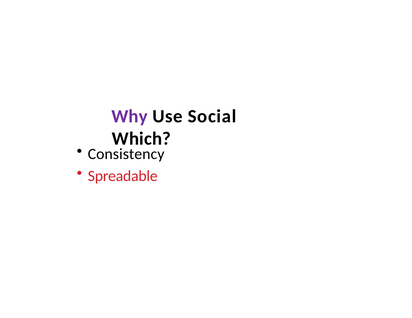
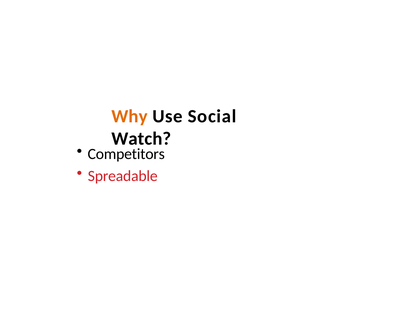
Why colour: purple -> orange (130, 116)
Which: Which -> Watch (141, 139)
Consistency: Consistency -> Competitors (126, 154)
